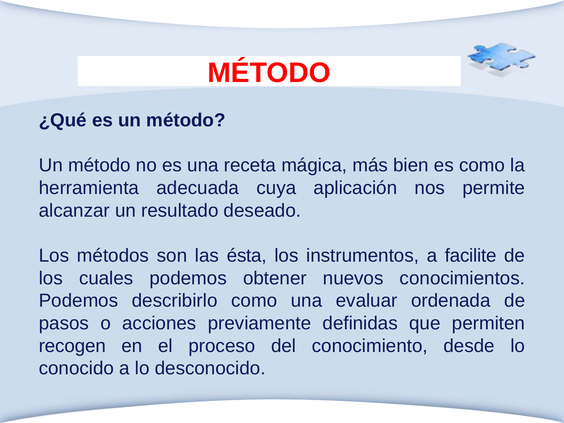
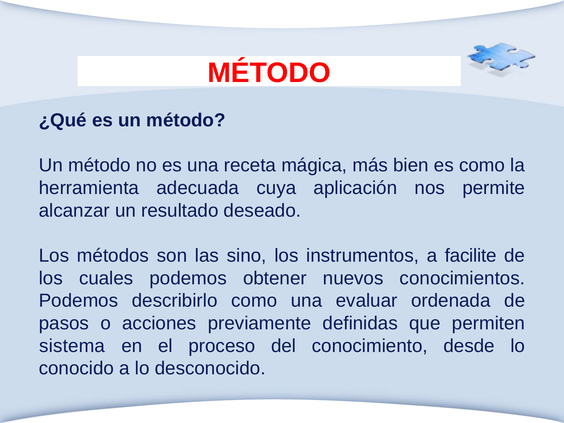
ésta: ésta -> sino (247, 256)
recogen: recogen -> sistema (72, 346)
